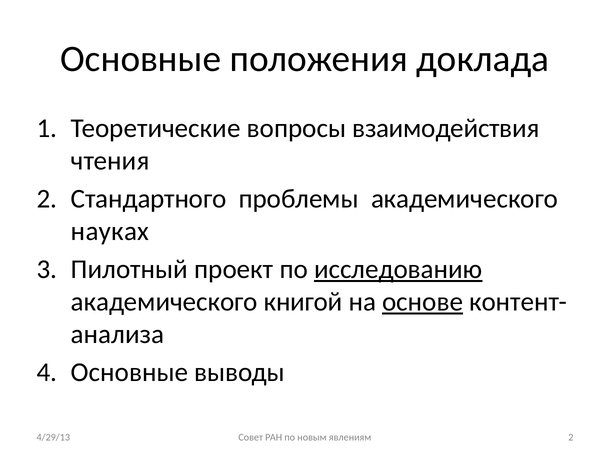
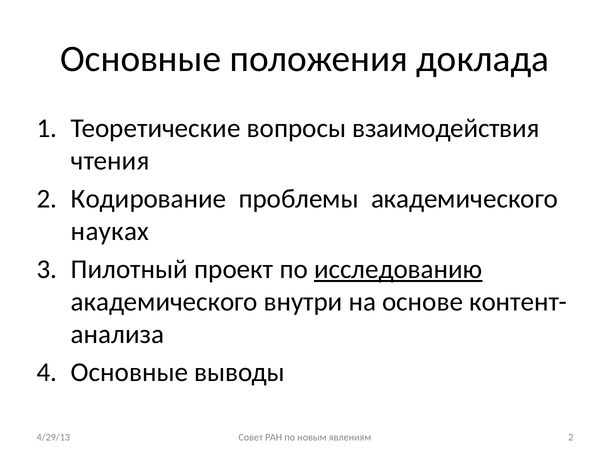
Стандартного: Стандартного -> Кодирование (149, 198)
книгой: книгой -> внутри (303, 302)
основе underline: present -> none (423, 302)
